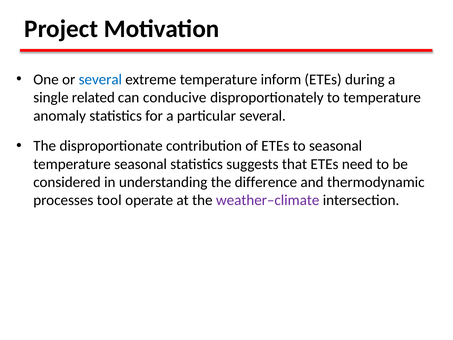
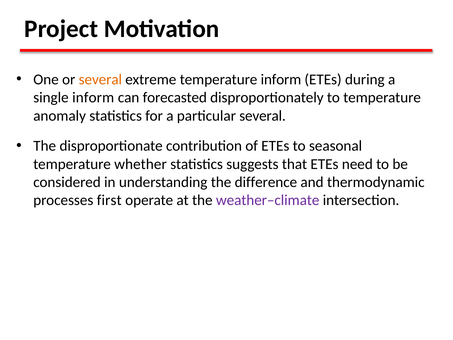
several colour: blue -> orange (100, 79)
single related: related -> inform (93, 97)
conducive: conducive -> forecasted (175, 97)
temperature seasonal: seasonal -> whether (141, 164)
tool: tool -> first (109, 200)
